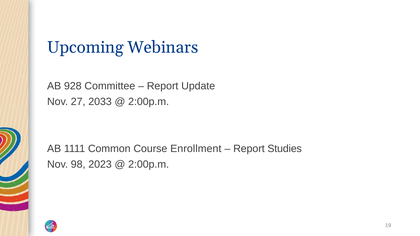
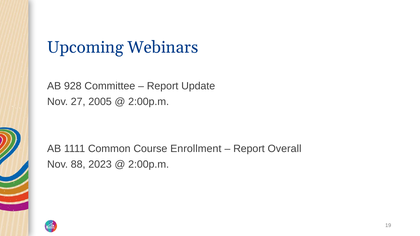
2033: 2033 -> 2005 (100, 102)
Studies: Studies -> Overall (285, 149)
98: 98 -> 88 (78, 165)
